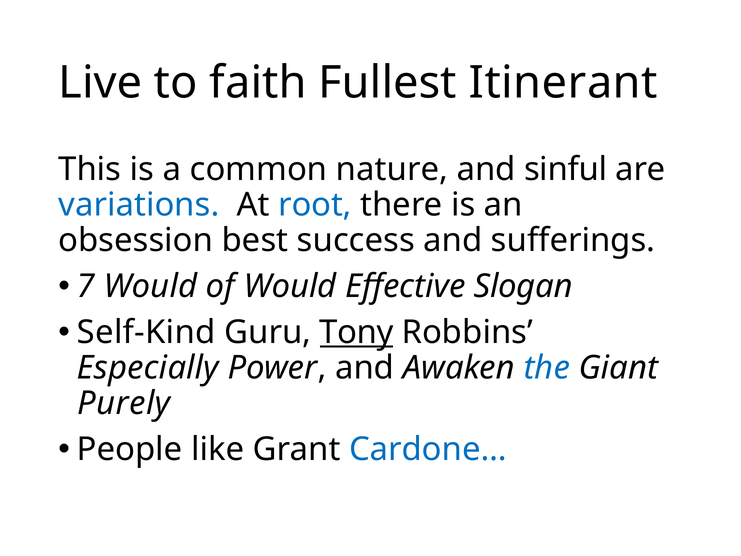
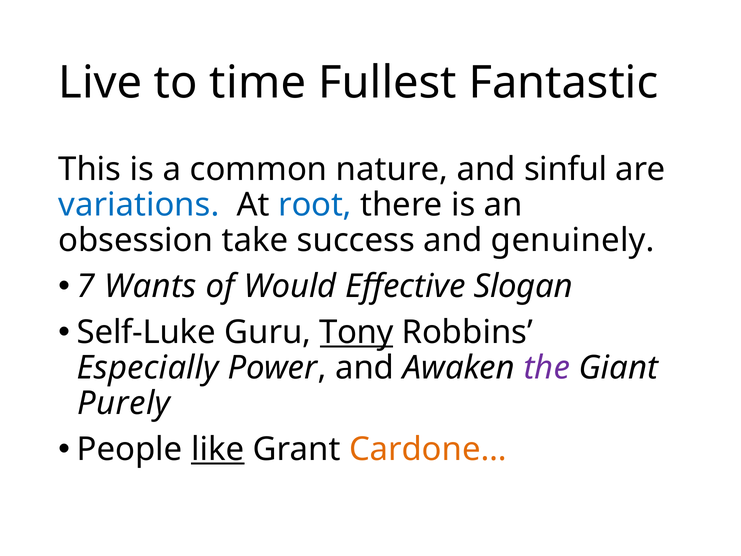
faith: faith -> time (258, 83)
Itinerant: Itinerant -> Fantastic (563, 83)
best: best -> take (255, 240)
sufferings: sufferings -> genuinely (573, 240)
7 Would: Would -> Wants (150, 286)
Self-Kind: Self-Kind -> Self-Luke (146, 332)
the colour: blue -> purple (547, 368)
like underline: none -> present (218, 449)
Cardone… colour: blue -> orange (428, 449)
